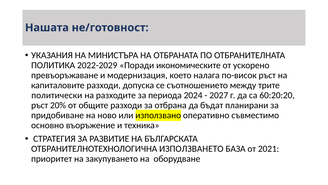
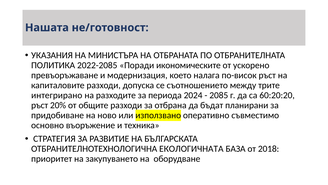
2022-2029: 2022-2029 -> 2022-2085 (97, 65)
политически: политически -> интегрирано (57, 95)
2027: 2027 -> 2085 (219, 95)
ИЗПОЛЗВАНЕТО: ИЗПОЛЗВАНЕТО -> ЕКОЛОГИЧНАТА (191, 148)
2021: 2021 -> 2018 (269, 148)
